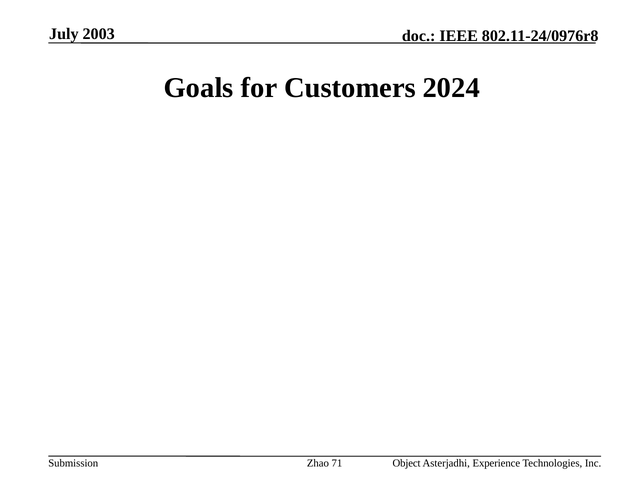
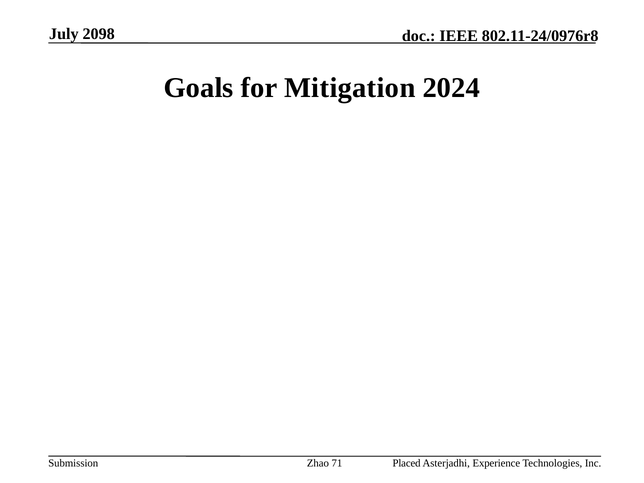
2003: 2003 -> 2098 (99, 34)
Customers: Customers -> Mitigation (350, 88)
Object: Object -> Placed (407, 463)
